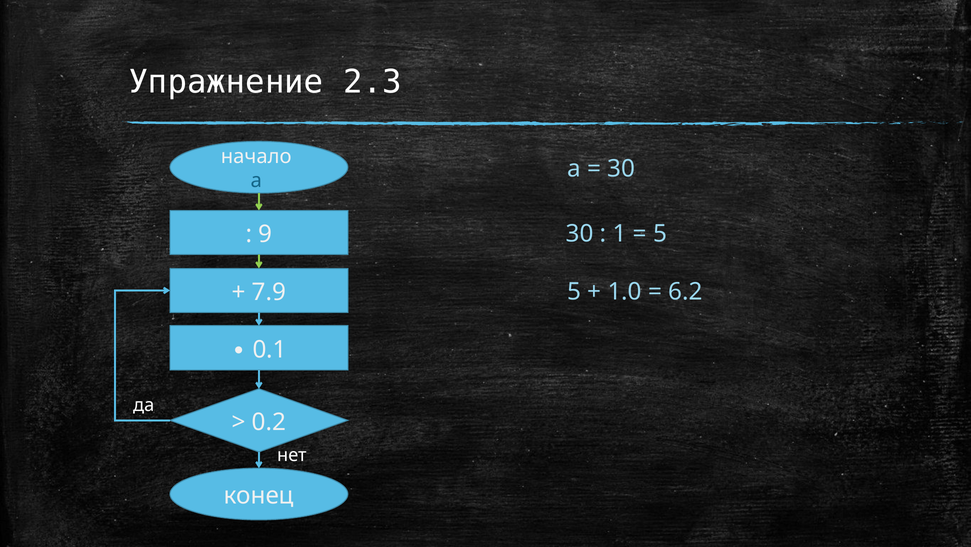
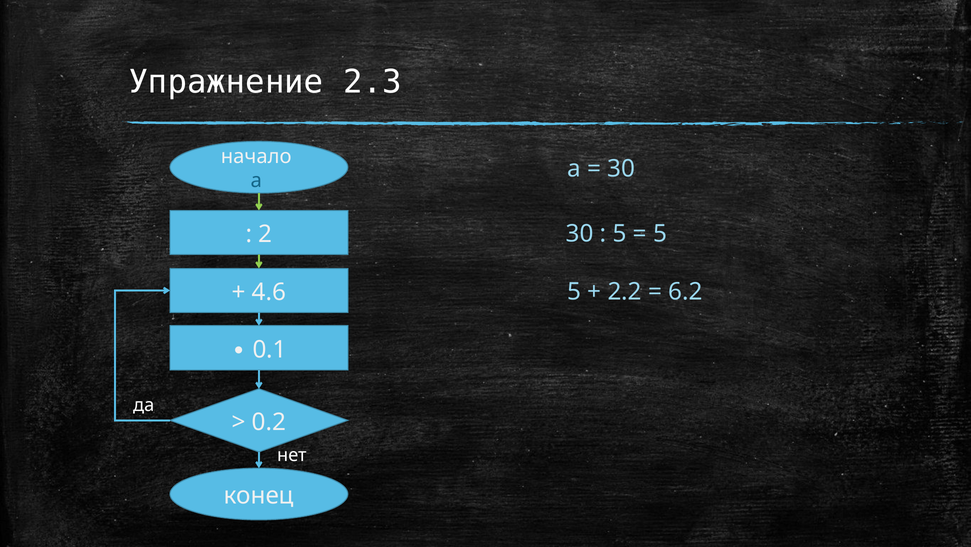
1: 1 -> 5 (620, 234)
9: 9 -> 2 (265, 234)
1.0: 1.0 -> 2.2 (625, 292)
7.9: 7.9 -> 4.6 (269, 292)
